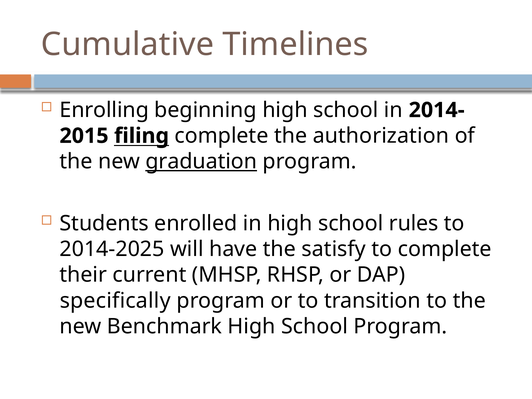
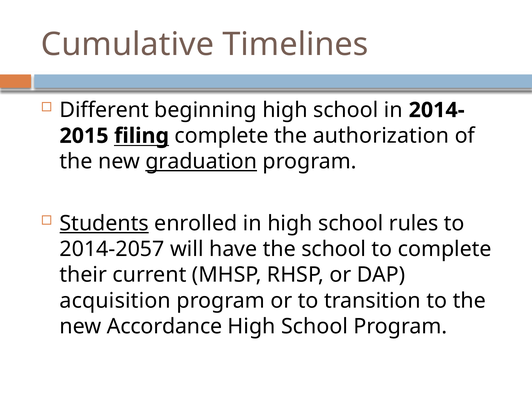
Enrolling: Enrolling -> Different (104, 110)
Students underline: none -> present (104, 223)
2014-2025: 2014-2025 -> 2014-2057 (112, 249)
the satisfy: satisfy -> school (334, 249)
specifically: specifically -> acquisition (115, 301)
Benchmark: Benchmark -> Accordance (165, 326)
